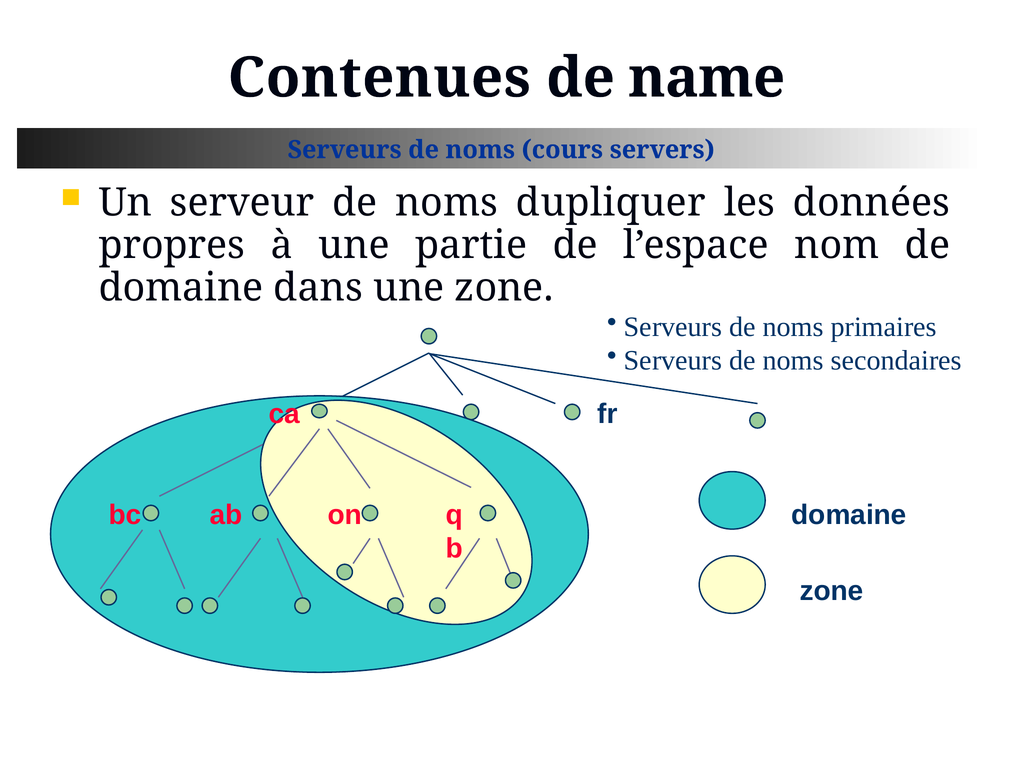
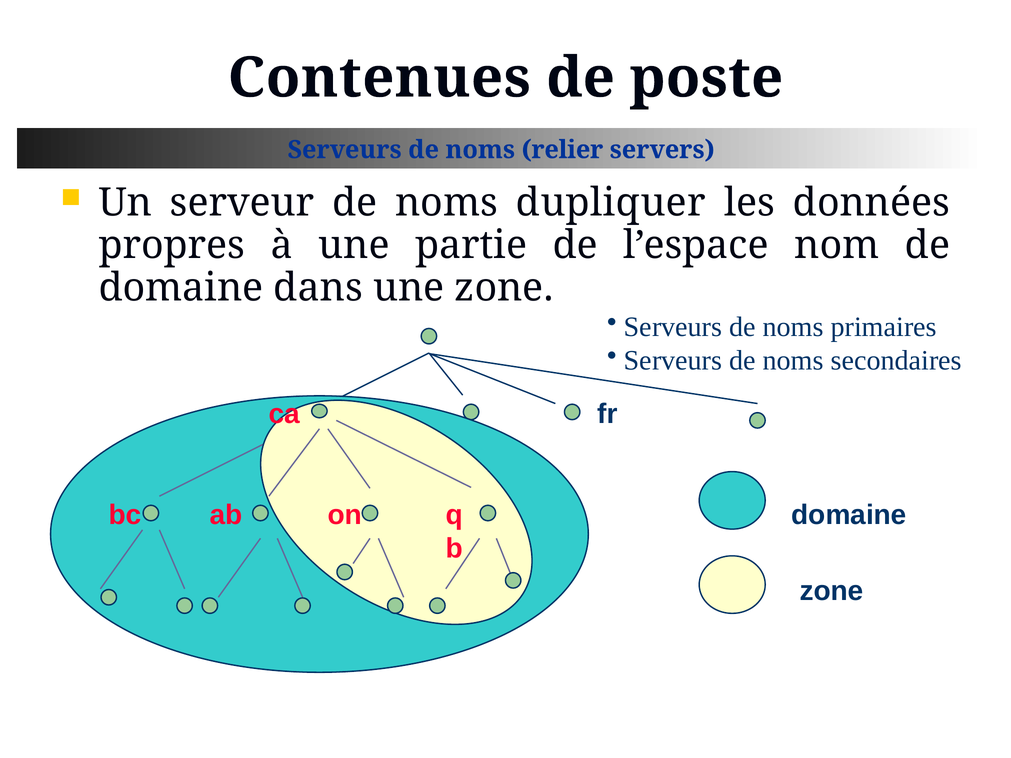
name: name -> poste (706, 78)
cours: cours -> relier (562, 150)
